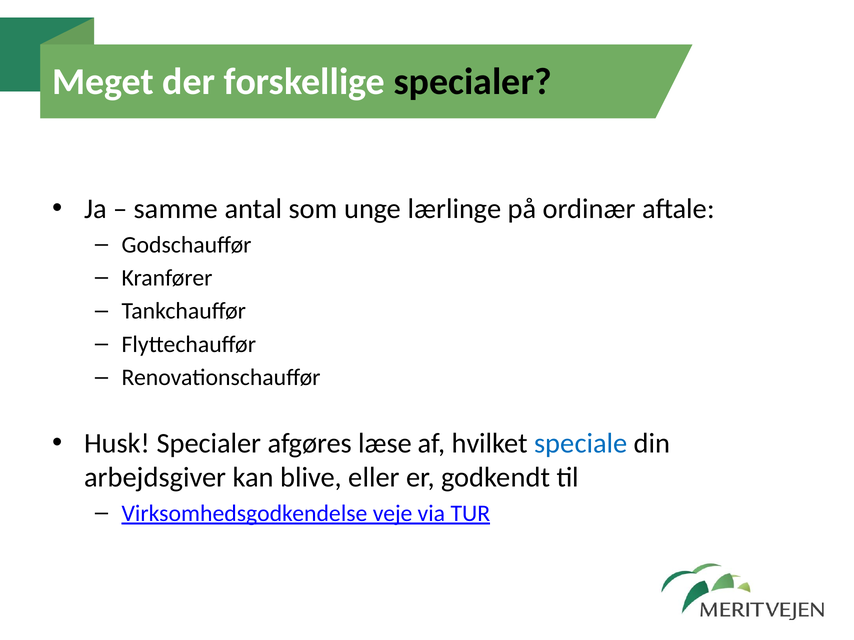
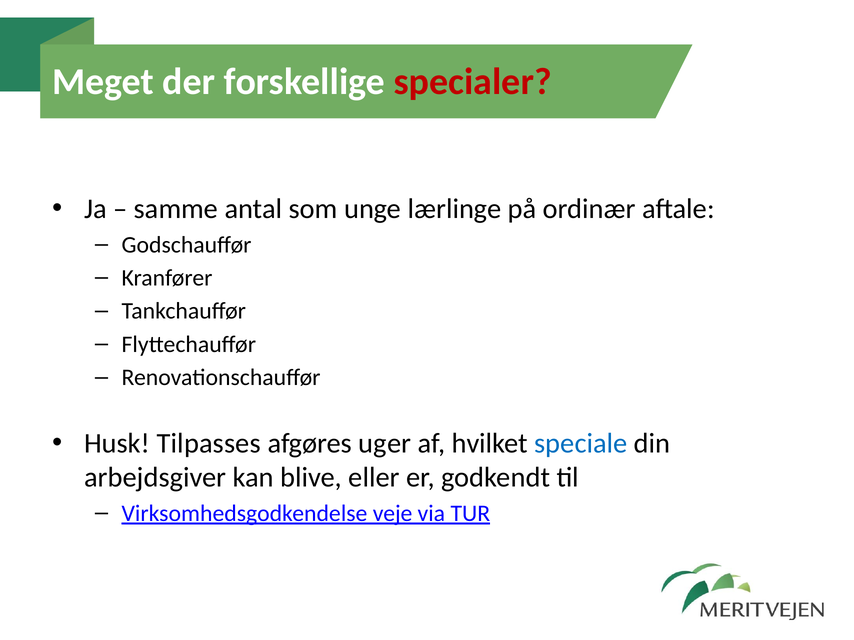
specialer colour: black -> red (473, 82)
Husk Specialer: Specialer -> Tilpasses (209, 444)
læse: læse -> uger (385, 444)
